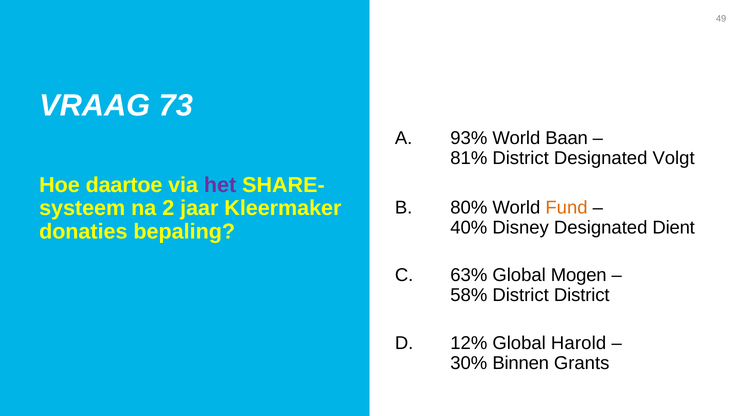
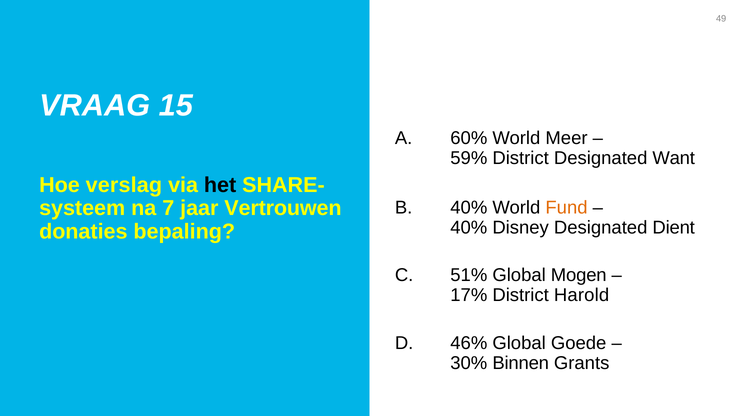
73: 73 -> 15 (176, 106)
93%: 93% -> 60% (469, 138)
Baan: Baan -> Meer (567, 138)
81%: 81% -> 59% (469, 158)
Volgt: Volgt -> Want (674, 158)
daartoe: daartoe -> verslag (124, 185)
het colour: purple -> black (220, 185)
2: 2 -> 7 (168, 208)
Kleermaker: Kleermaker -> Vertrouwen (283, 208)
B 80%: 80% -> 40% (469, 208)
63%: 63% -> 51% (469, 275)
58%: 58% -> 17% (469, 295)
District District: District -> Harold (582, 295)
12%: 12% -> 46% (469, 343)
Harold: Harold -> Goede (579, 343)
